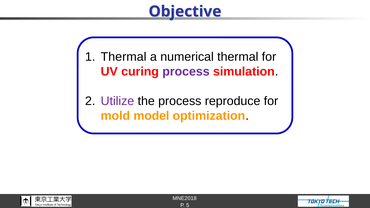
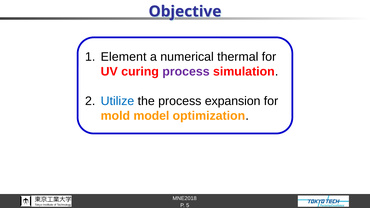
Thermal: Thermal -> Element (124, 57)
Utilize colour: purple -> blue (117, 101)
reproduce: reproduce -> expansion (233, 101)
